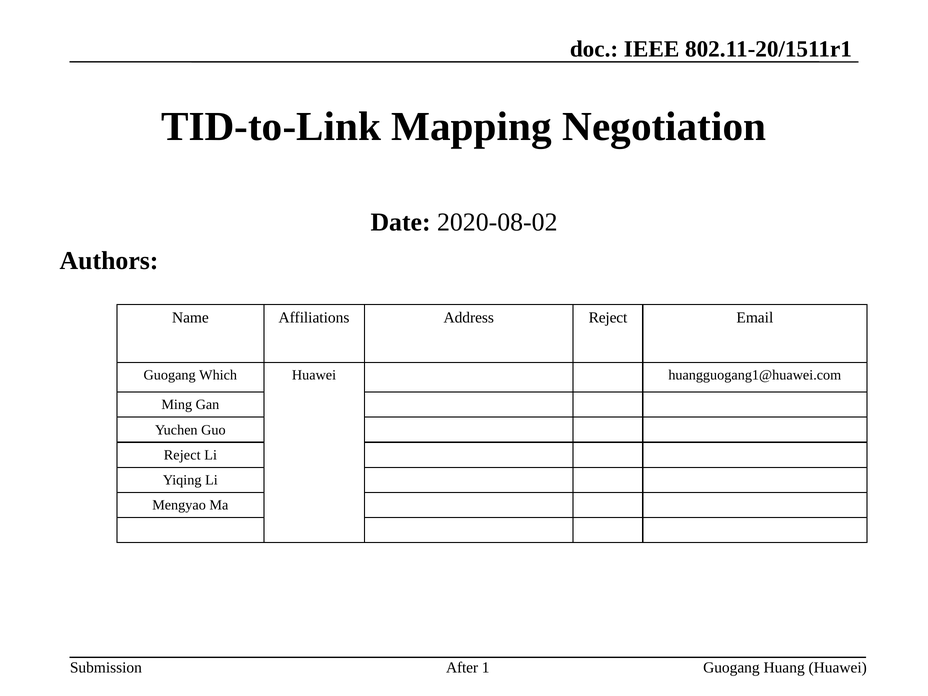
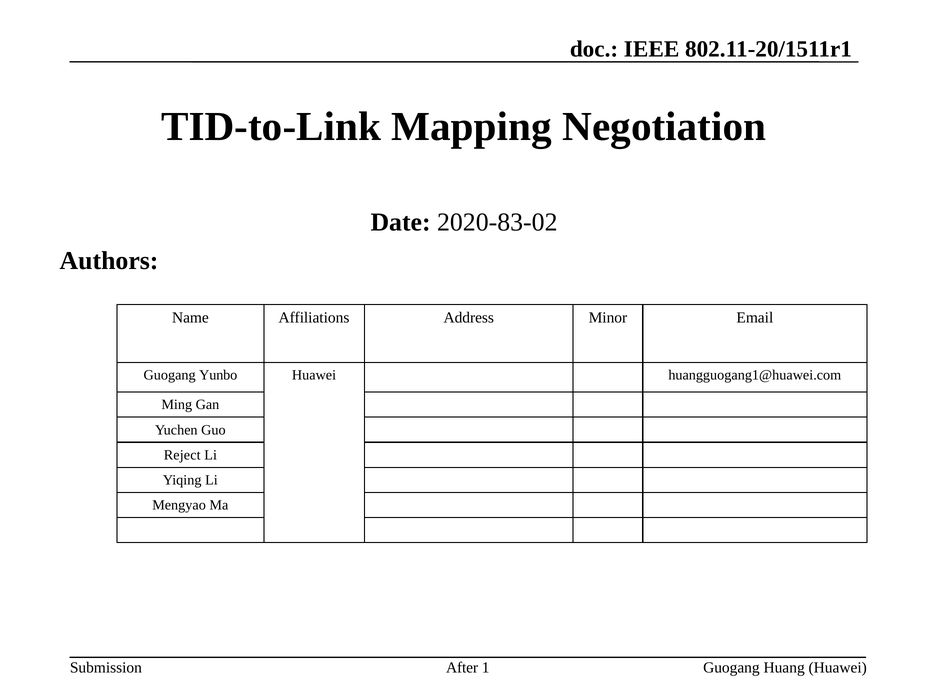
2020-08-02: 2020-08-02 -> 2020-83-02 (497, 222)
Address Reject: Reject -> Minor (608, 318)
Which: Which -> Yunbo (218, 375)
